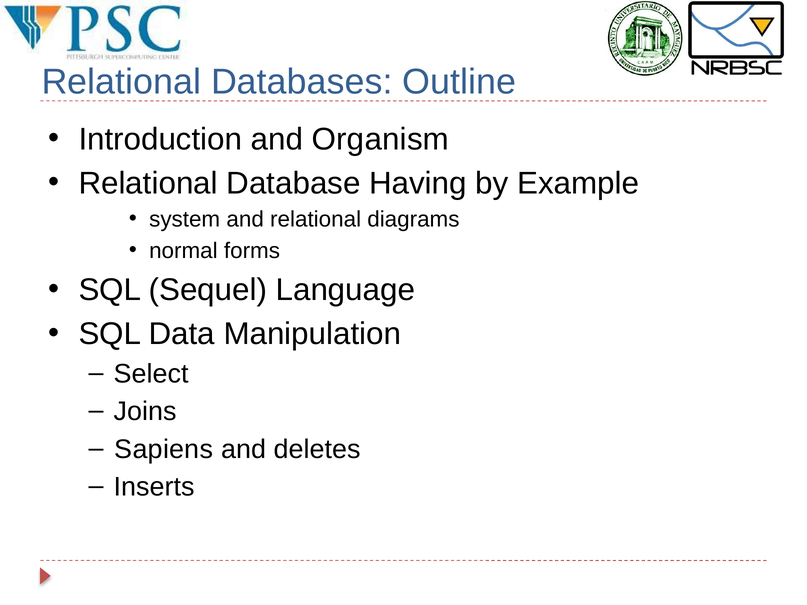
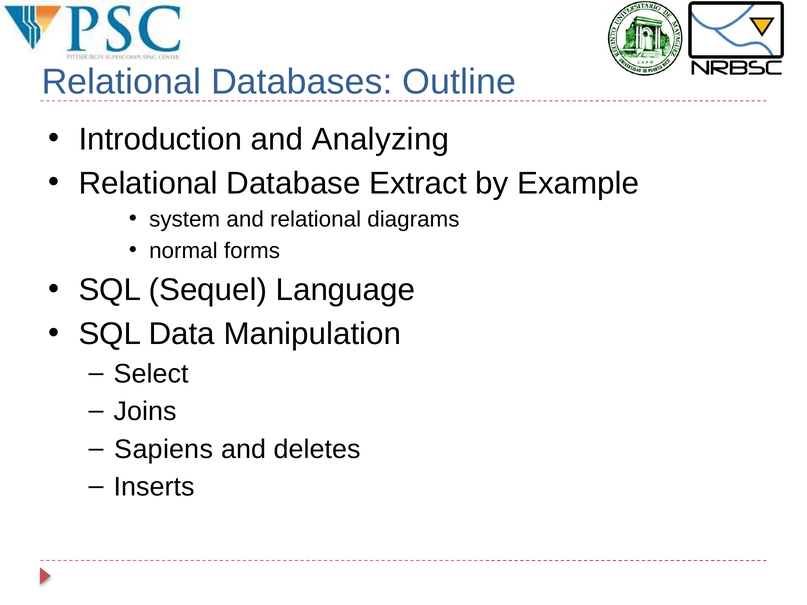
Organism: Organism -> Analyzing (380, 139)
Having: Having -> Extract (418, 183)
